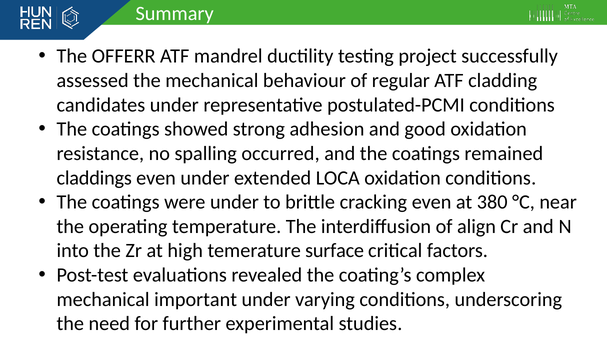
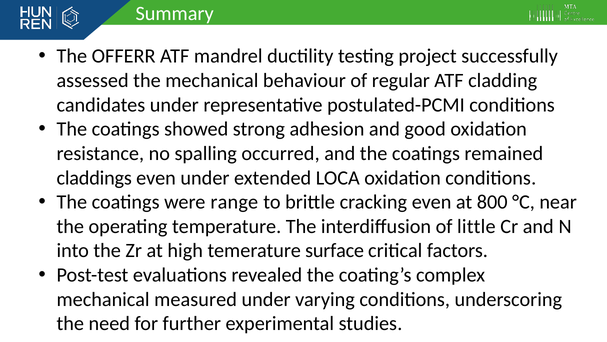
were under: under -> range (234, 202)
380: 380 -> 800 (492, 202)
align: align -> little (476, 226)
important: important -> measured (196, 299)
